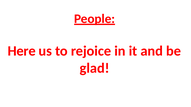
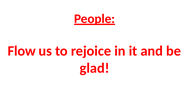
Here: Here -> Flow (22, 51)
